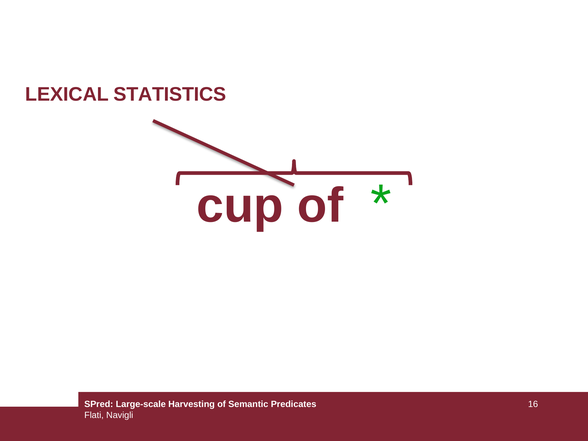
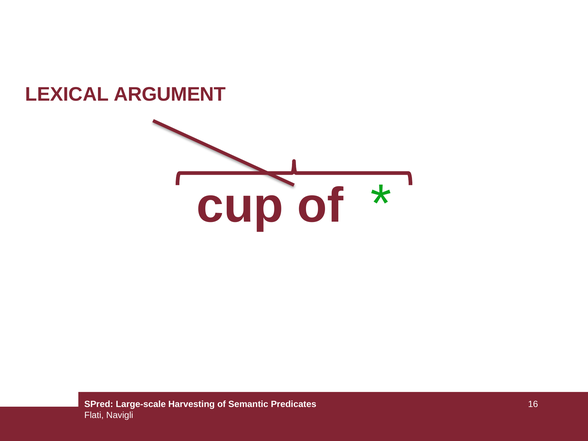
STATISTICS: STATISTICS -> ARGUMENT (170, 94)
